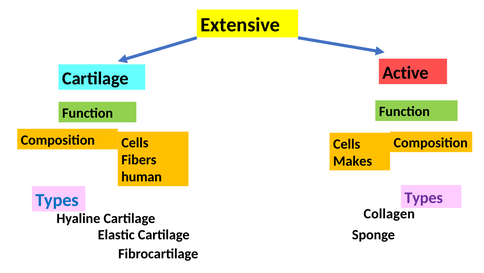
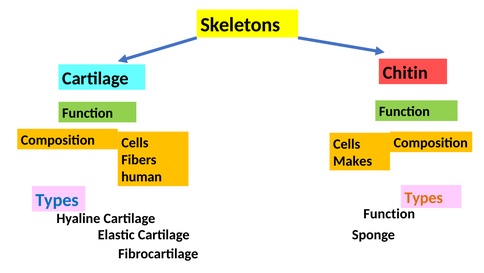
Extensive: Extensive -> Skeletons (240, 25)
Active: Active -> Chitin (405, 73)
Types colour: purple -> orange (424, 197)
Collagen: Collagen -> Function (389, 213)
